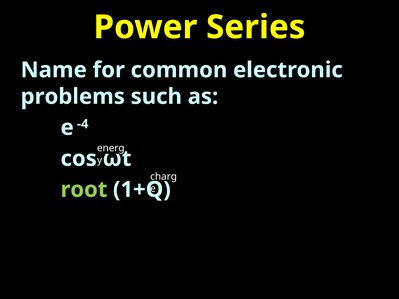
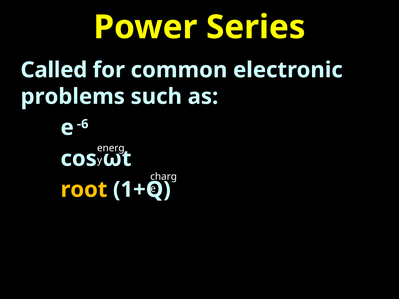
Name: Name -> Called (54, 70)
-4: -4 -> -6 (83, 124)
root colour: light green -> yellow (84, 190)
